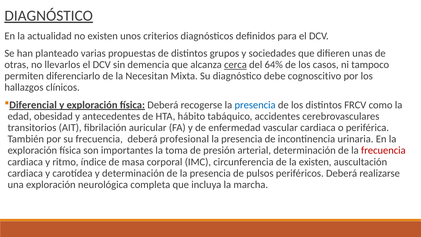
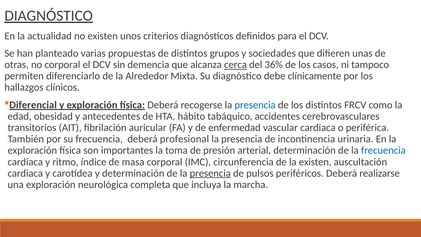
no llevarlos: llevarlos -> corporal (62, 65)
64%: 64% -> 36% (274, 65)
Necesitan: Necesitan -> Alrededor (147, 76)
cognoscitivo: cognoscitivo -> clínicamente (315, 76)
frecuencia colour: red -> blue (383, 150)
presencia underline: none -> present (210, 173)
